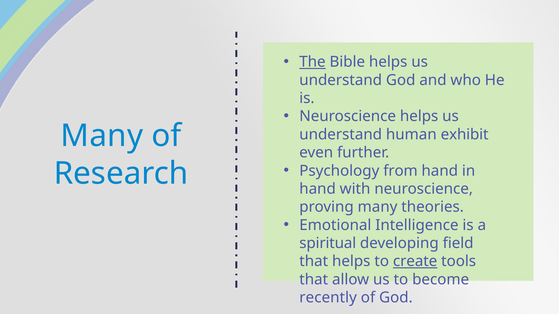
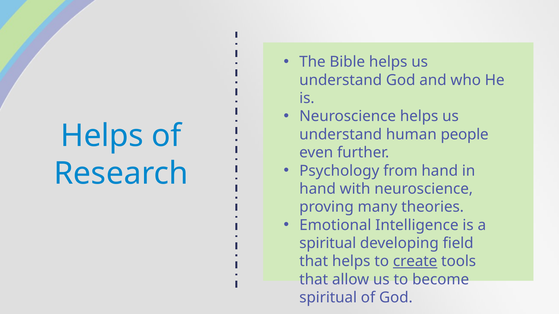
The underline: present -> none (312, 62)
Many: Many -> Helps (102, 136)
exhibit: exhibit -> people (465, 135)
recently: recently -> spiritual (328, 298)
